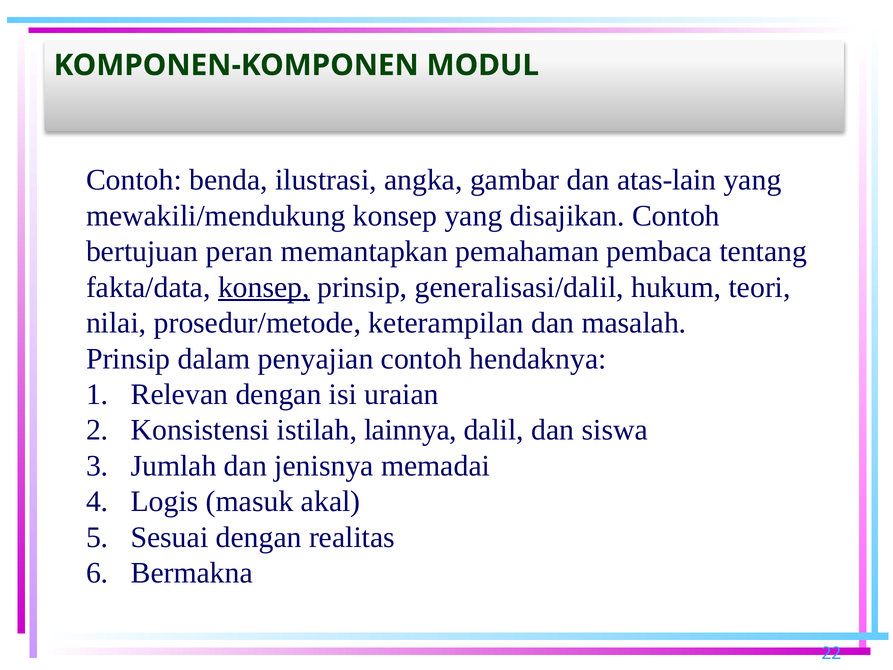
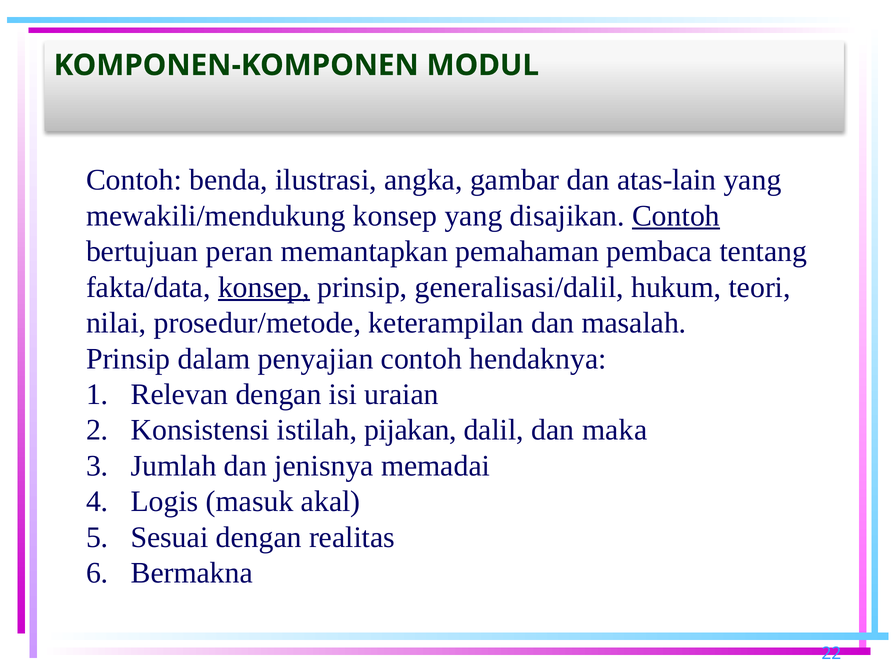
Contoh underline: none -> present (676, 216)
lainnya: lainnya -> pijakan (410, 430)
siswa: siswa -> maka (615, 430)
